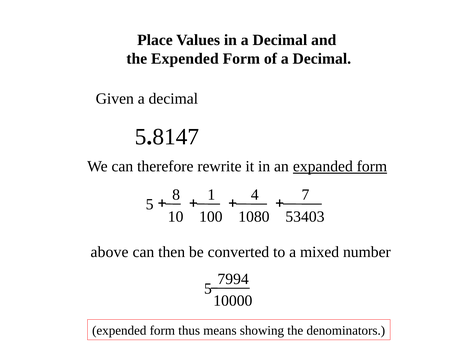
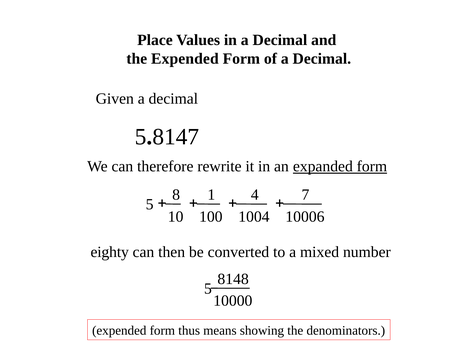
1080: 1080 -> 1004 (254, 217)
53403: 53403 -> 10006 (305, 217)
above: above -> eighty (110, 253)
7994: 7994 -> 8148 (233, 279)
